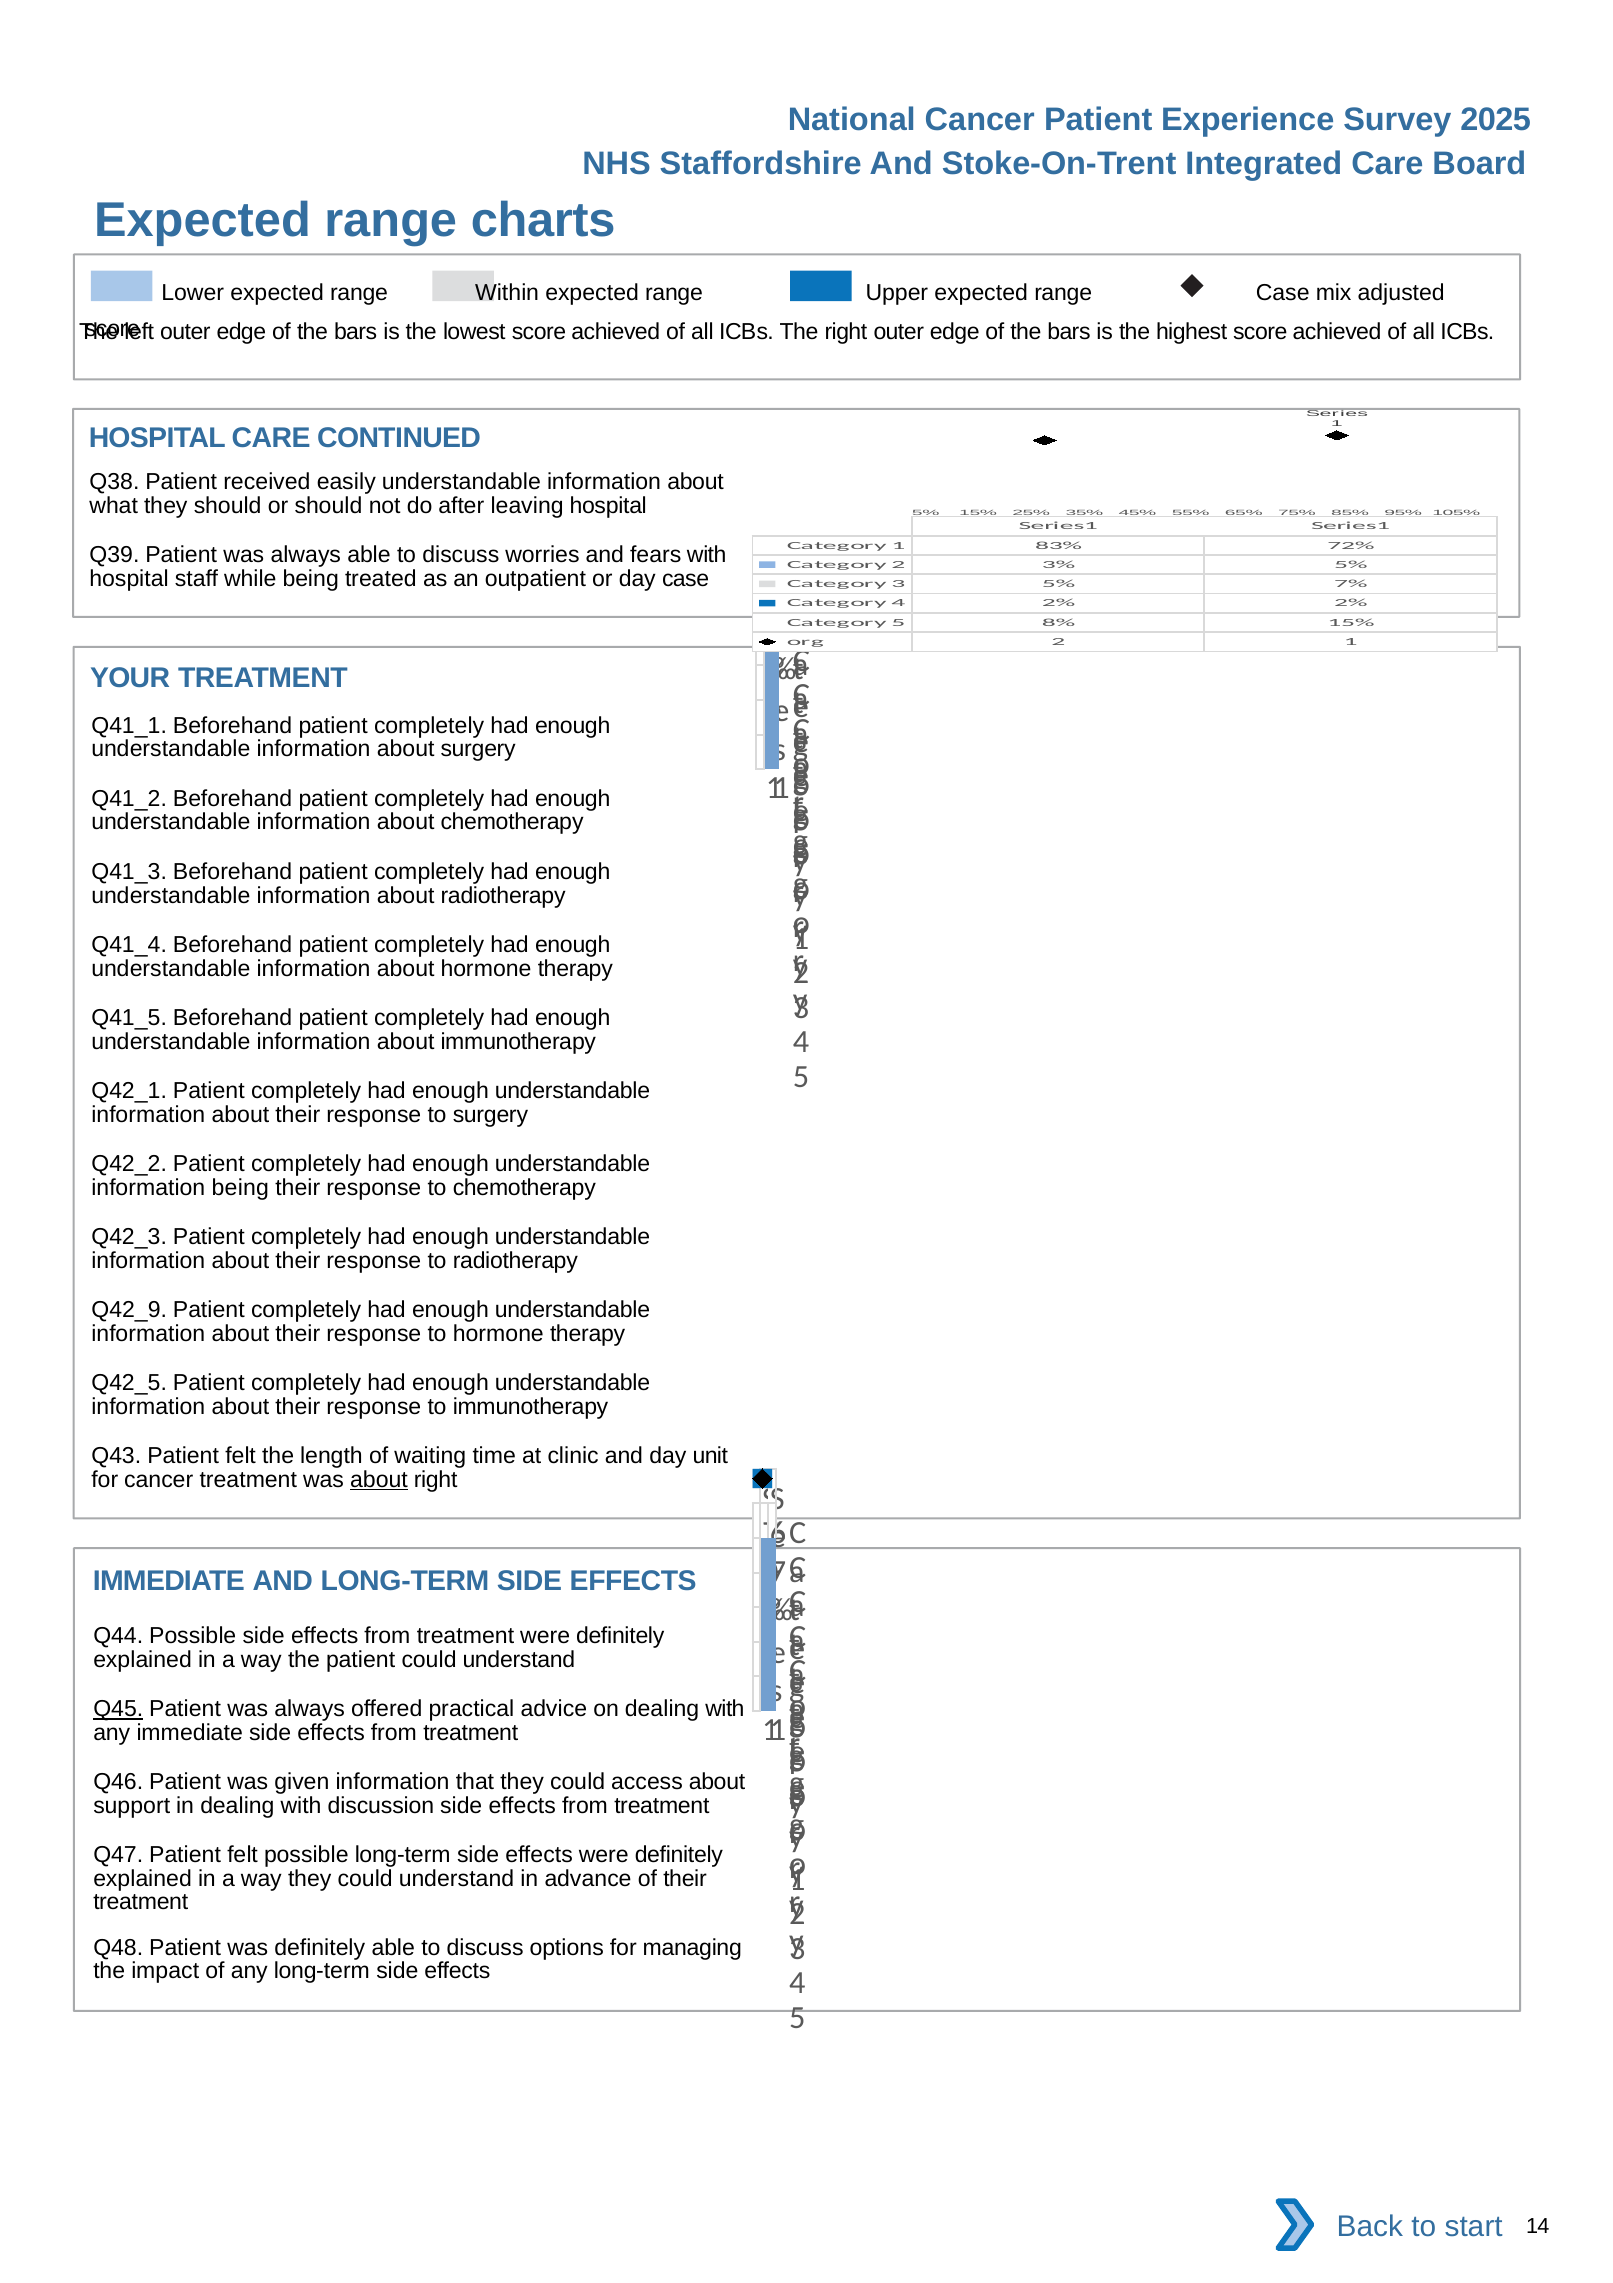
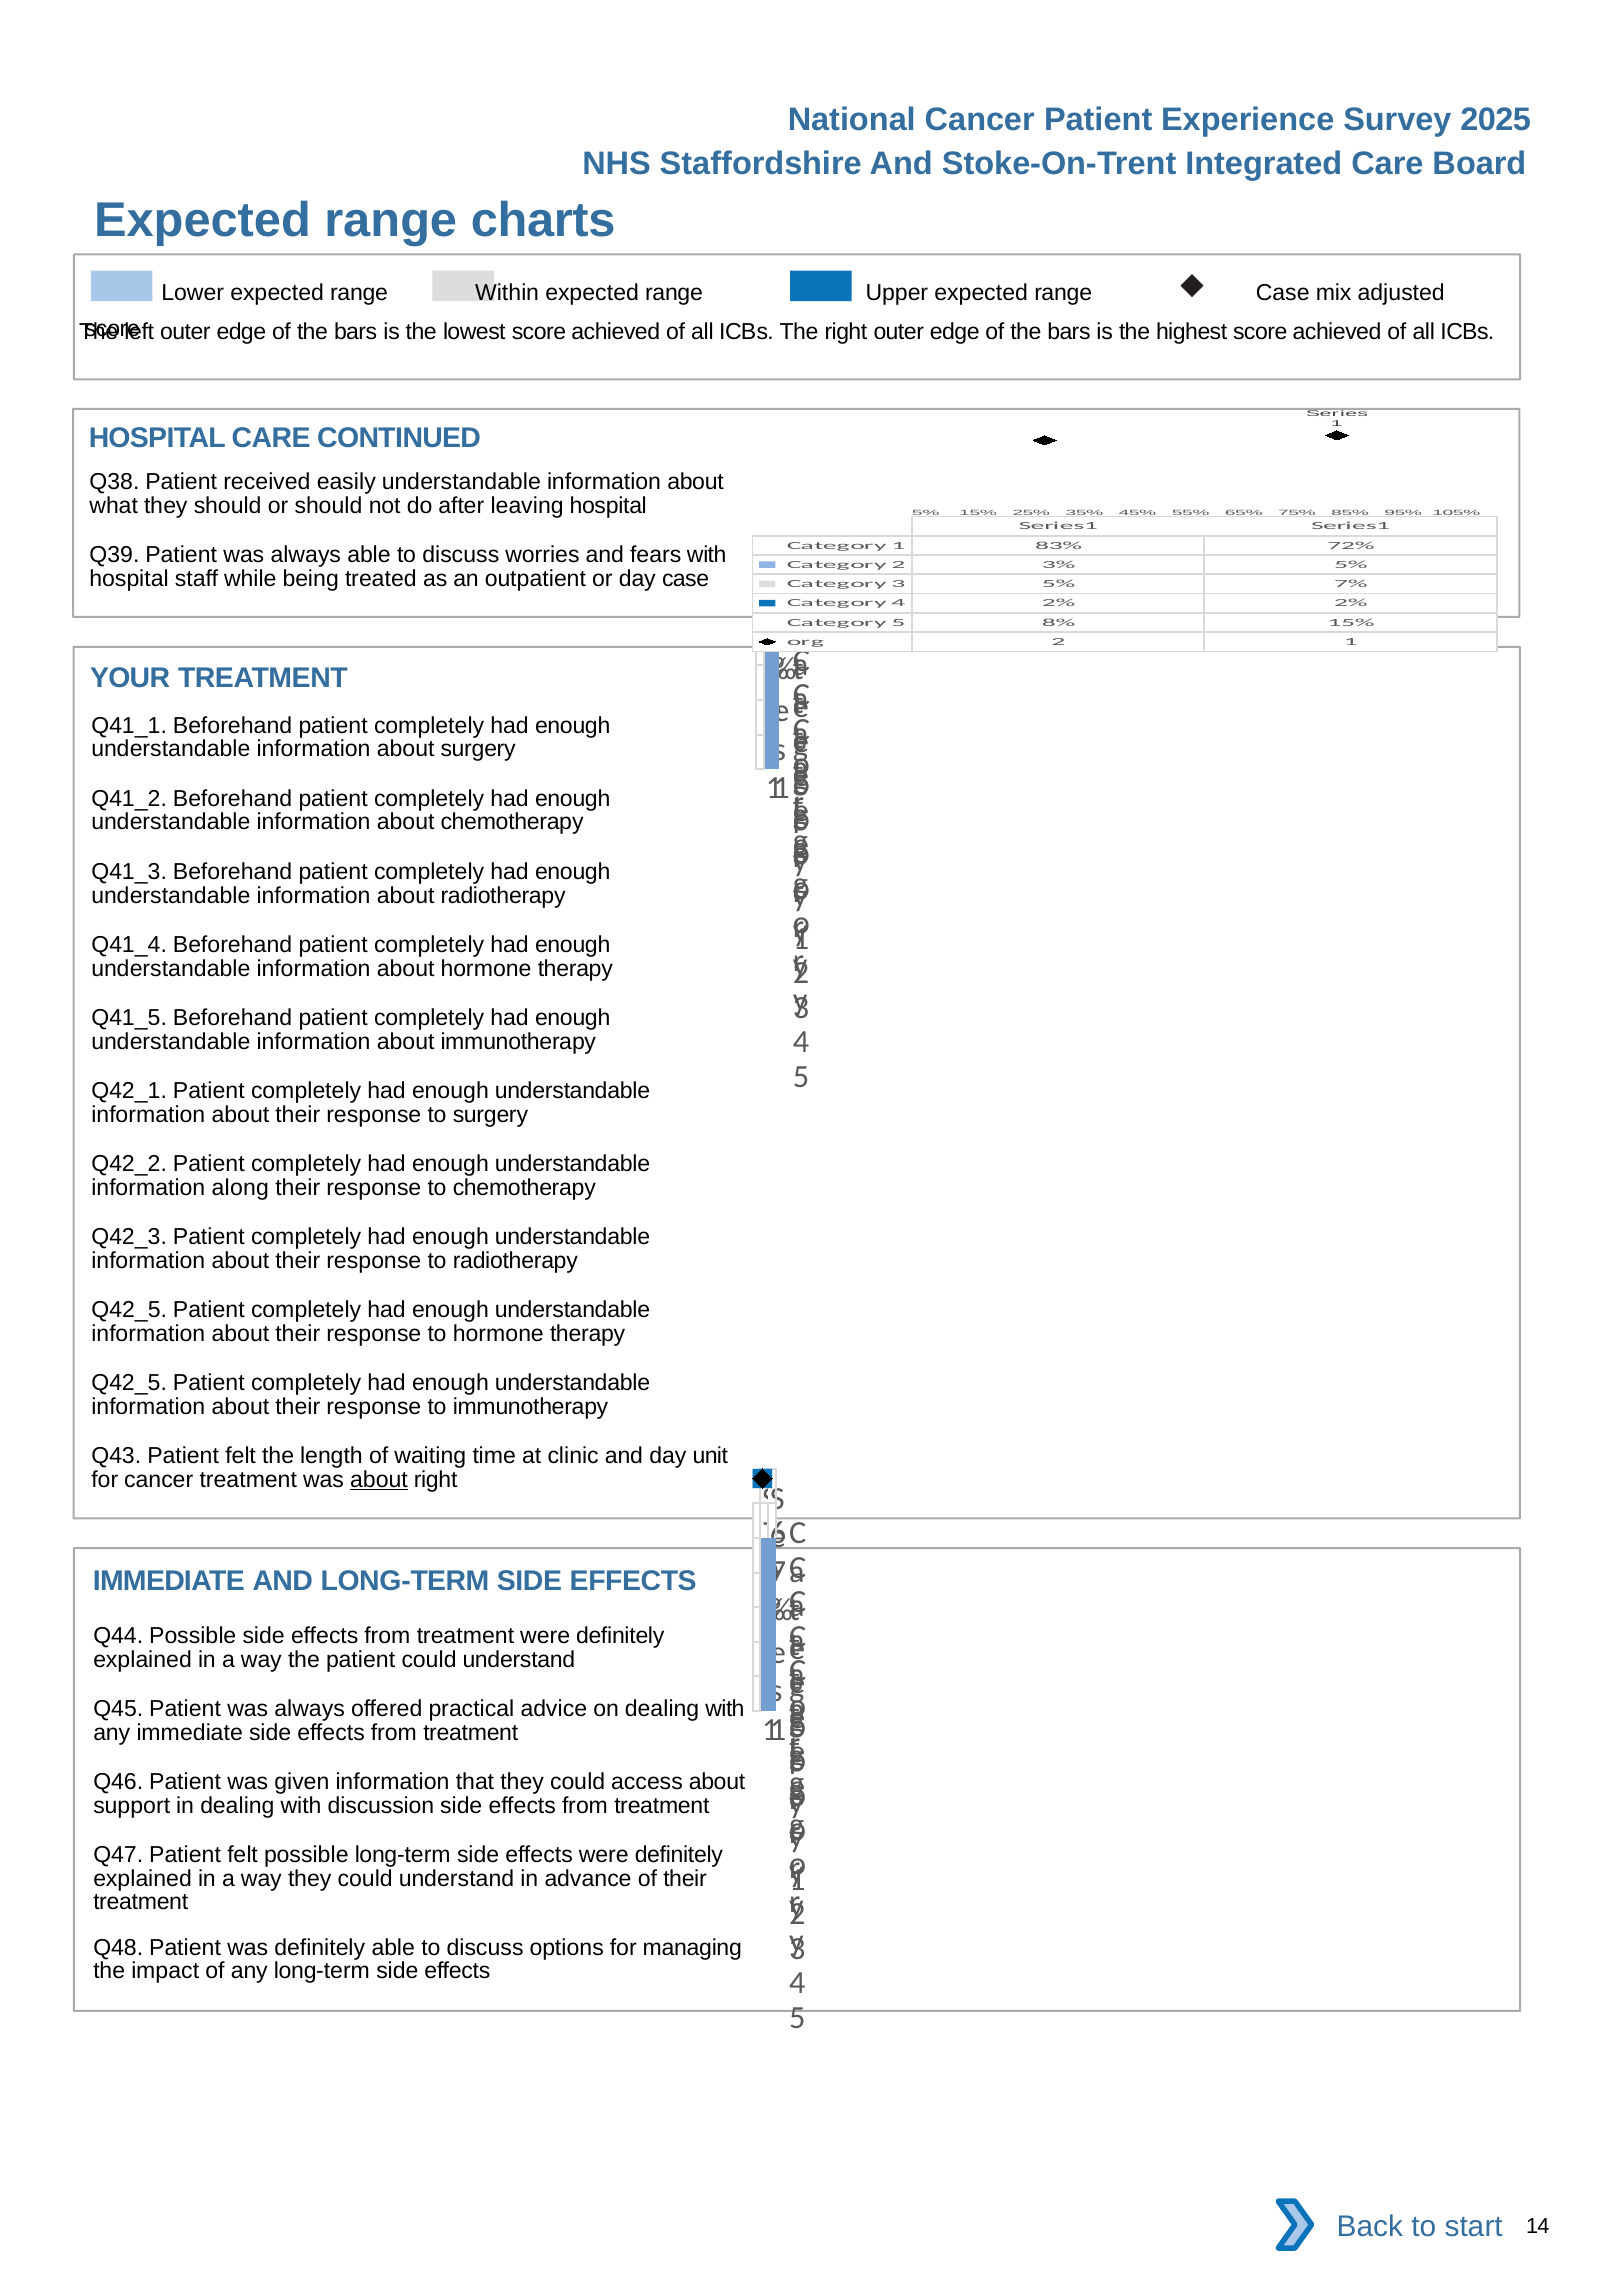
information being: being -> along (240, 1187)
Q42_9: Q42_9 -> Q42_5 (129, 1310)
Q45 underline: present -> none (118, 1709)
